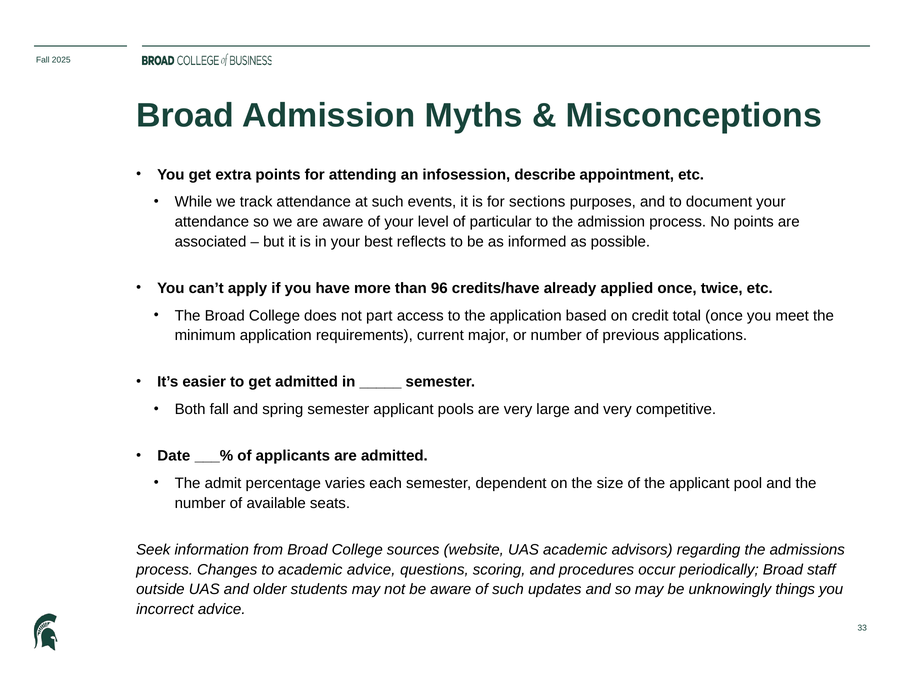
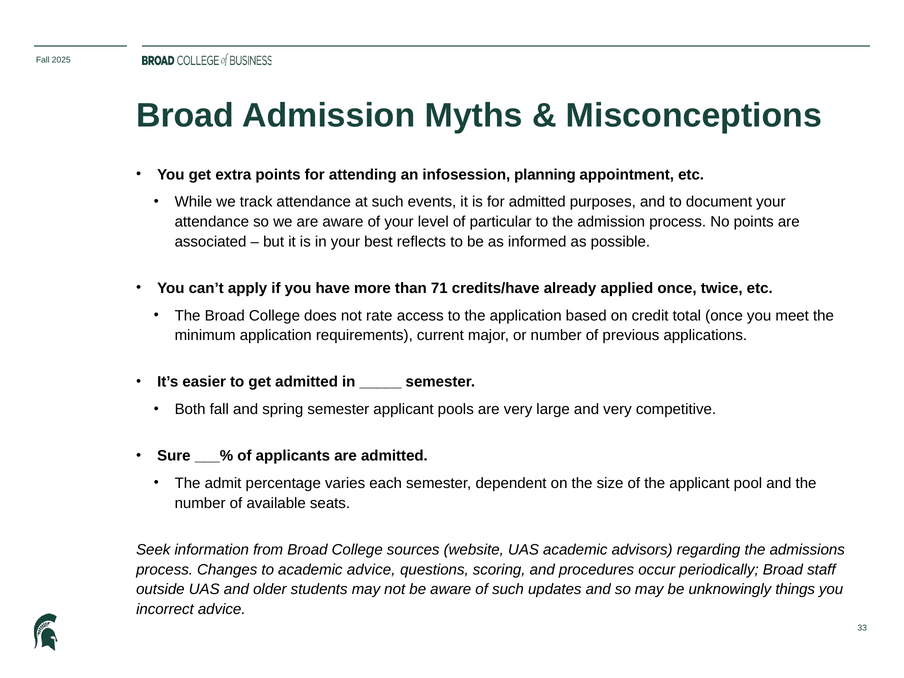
describe: describe -> planning (545, 175)
for sections: sections -> admitted (537, 202)
96: 96 -> 71 (439, 288)
part: part -> rate (379, 316)
Date: Date -> Sure (174, 456)
